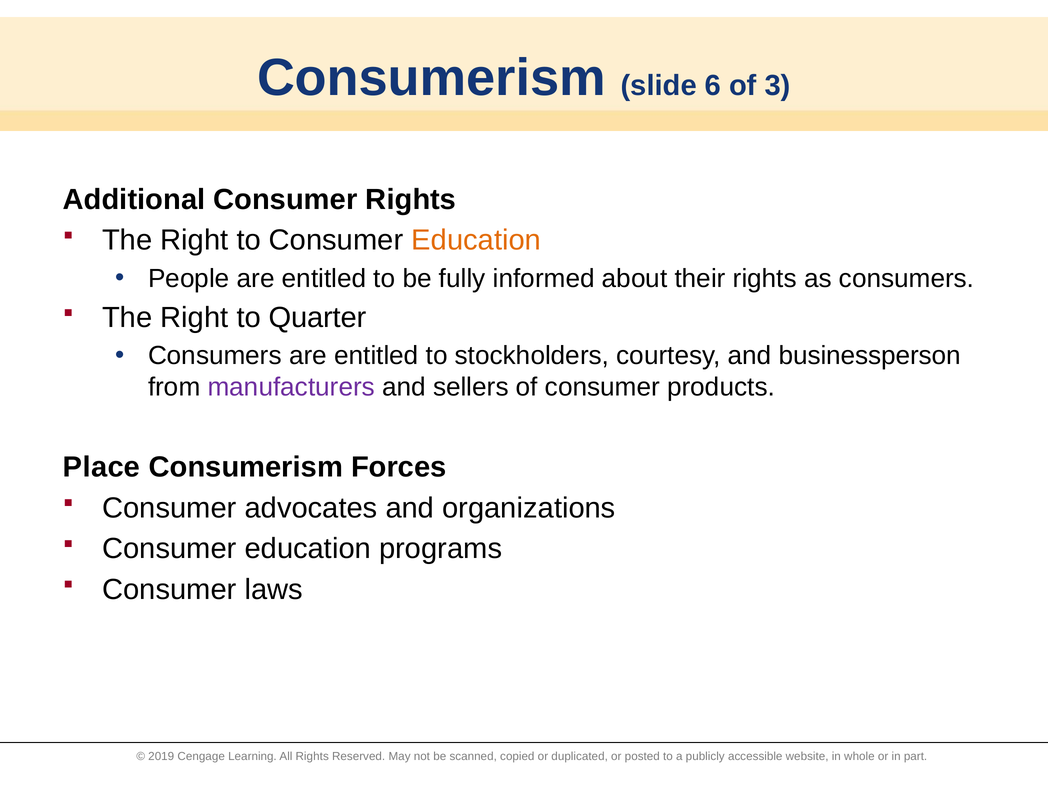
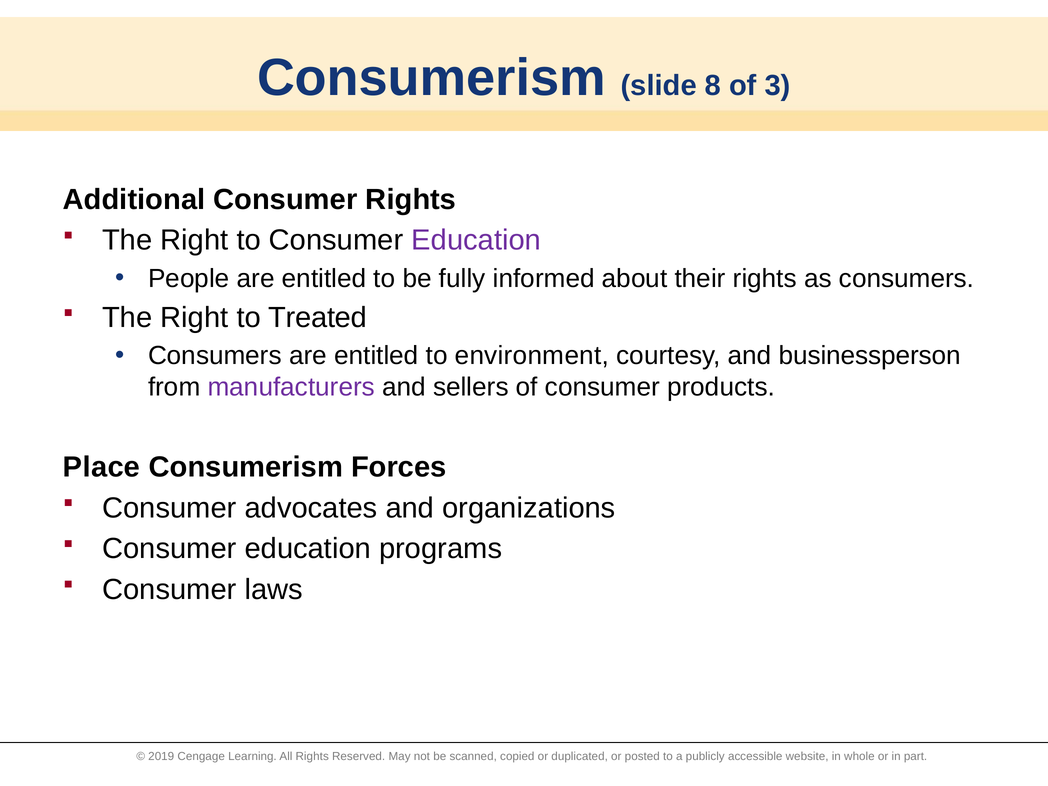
6: 6 -> 8 (713, 86)
Education colour: orange -> purple (476, 240)
Quarter: Quarter -> Treated (318, 318)
stockholders: stockholders -> environment (532, 356)
